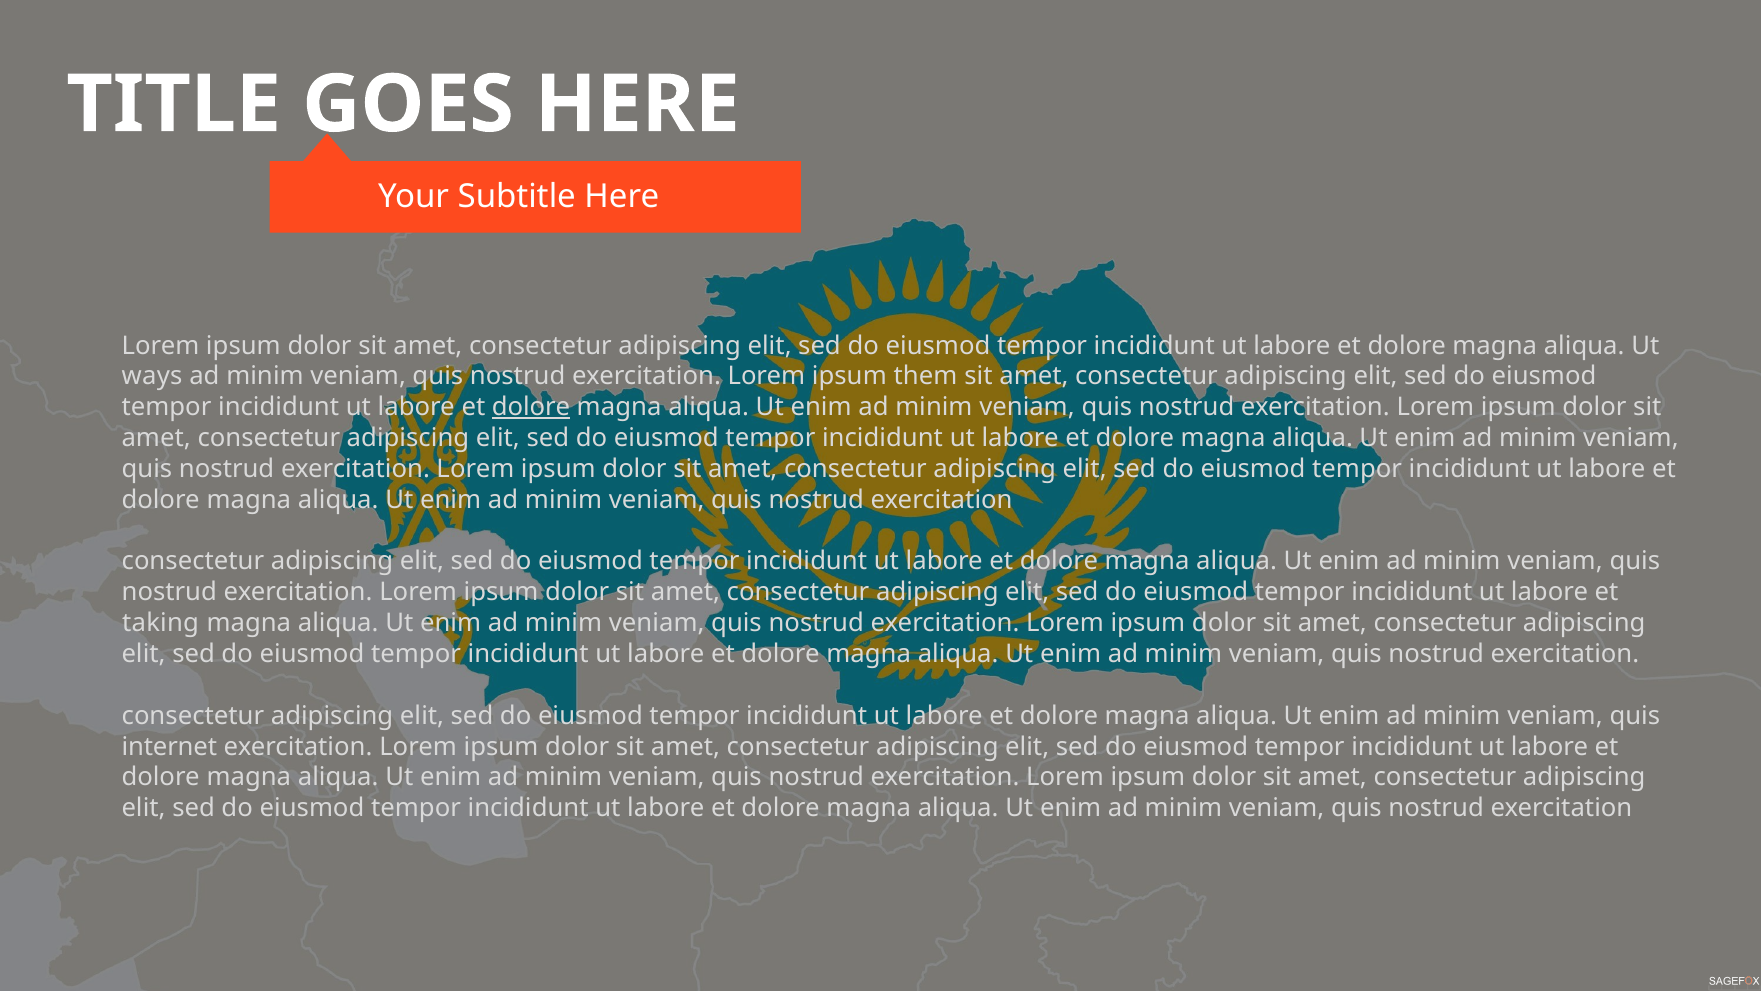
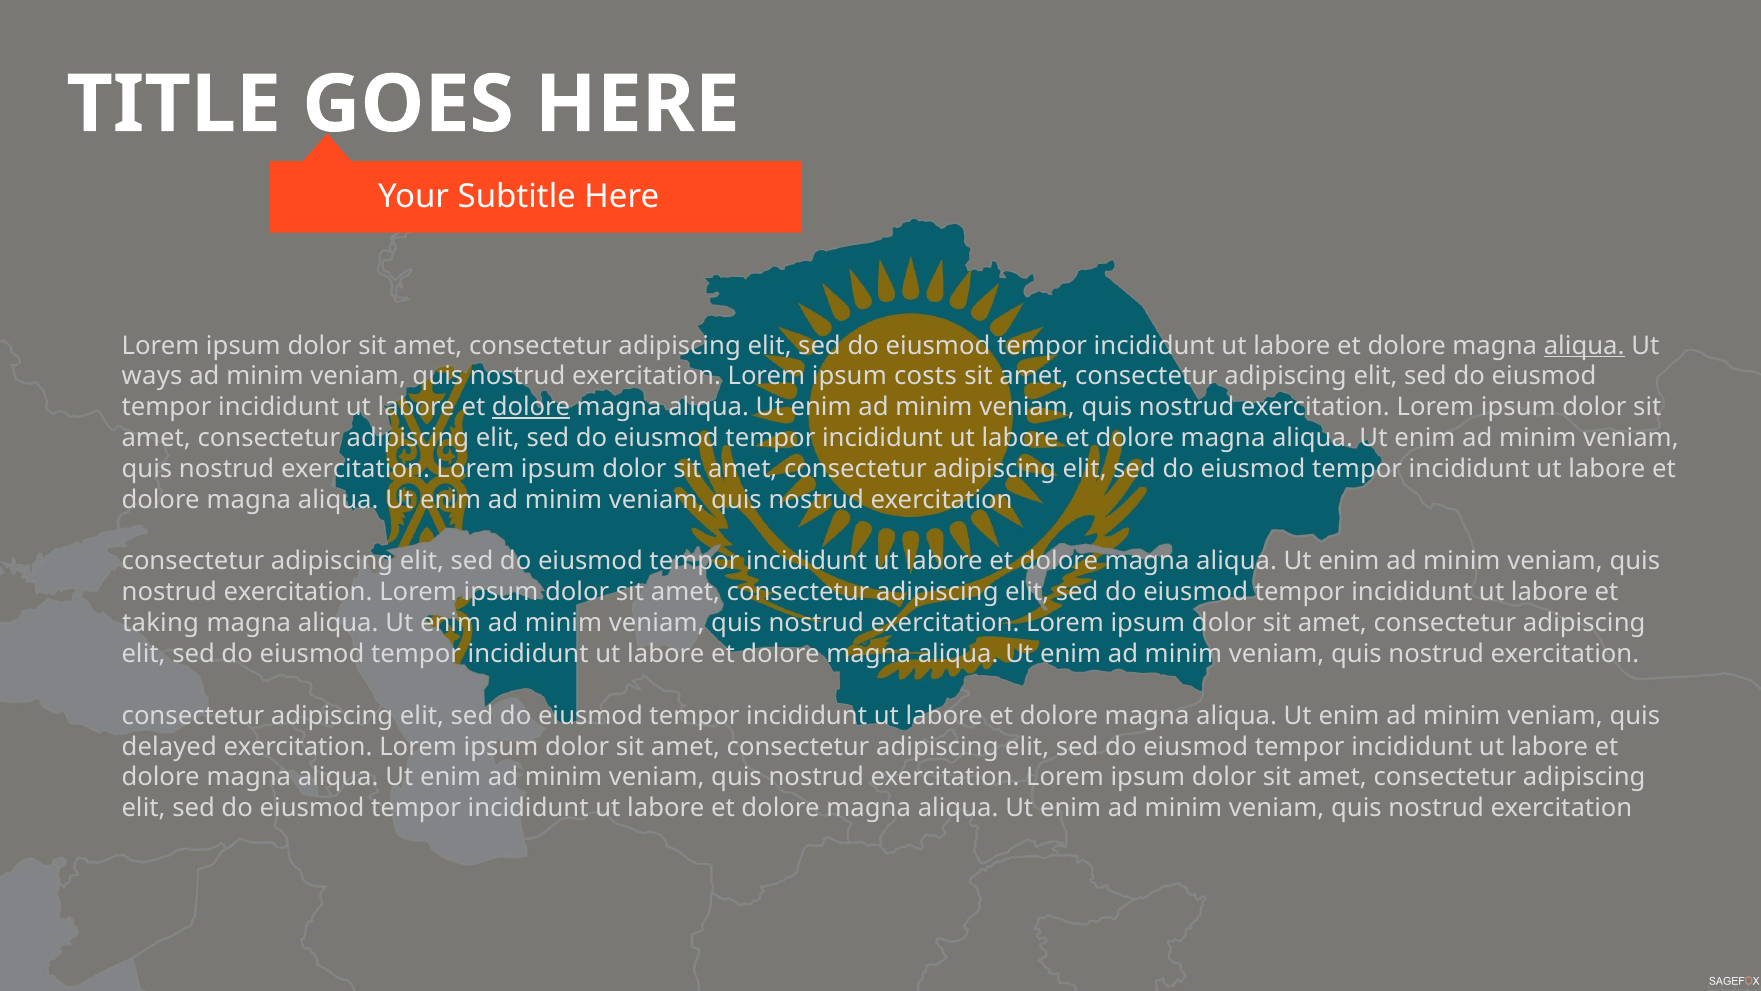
aliqua underline: none -> present (1584, 345)
them: them -> costs (925, 376)
internet: internet -> delayed (169, 746)
